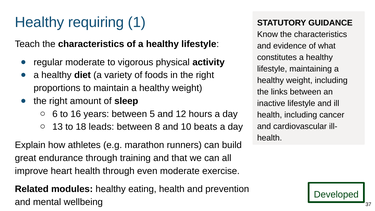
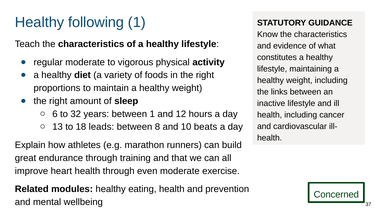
requiring: requiring -> following (96, 22)
16: 16 -> 32 (76, 114)
between 5: 5 -> 1 (152, 114)
Developed: Developed -> Concerned (336, 194)
